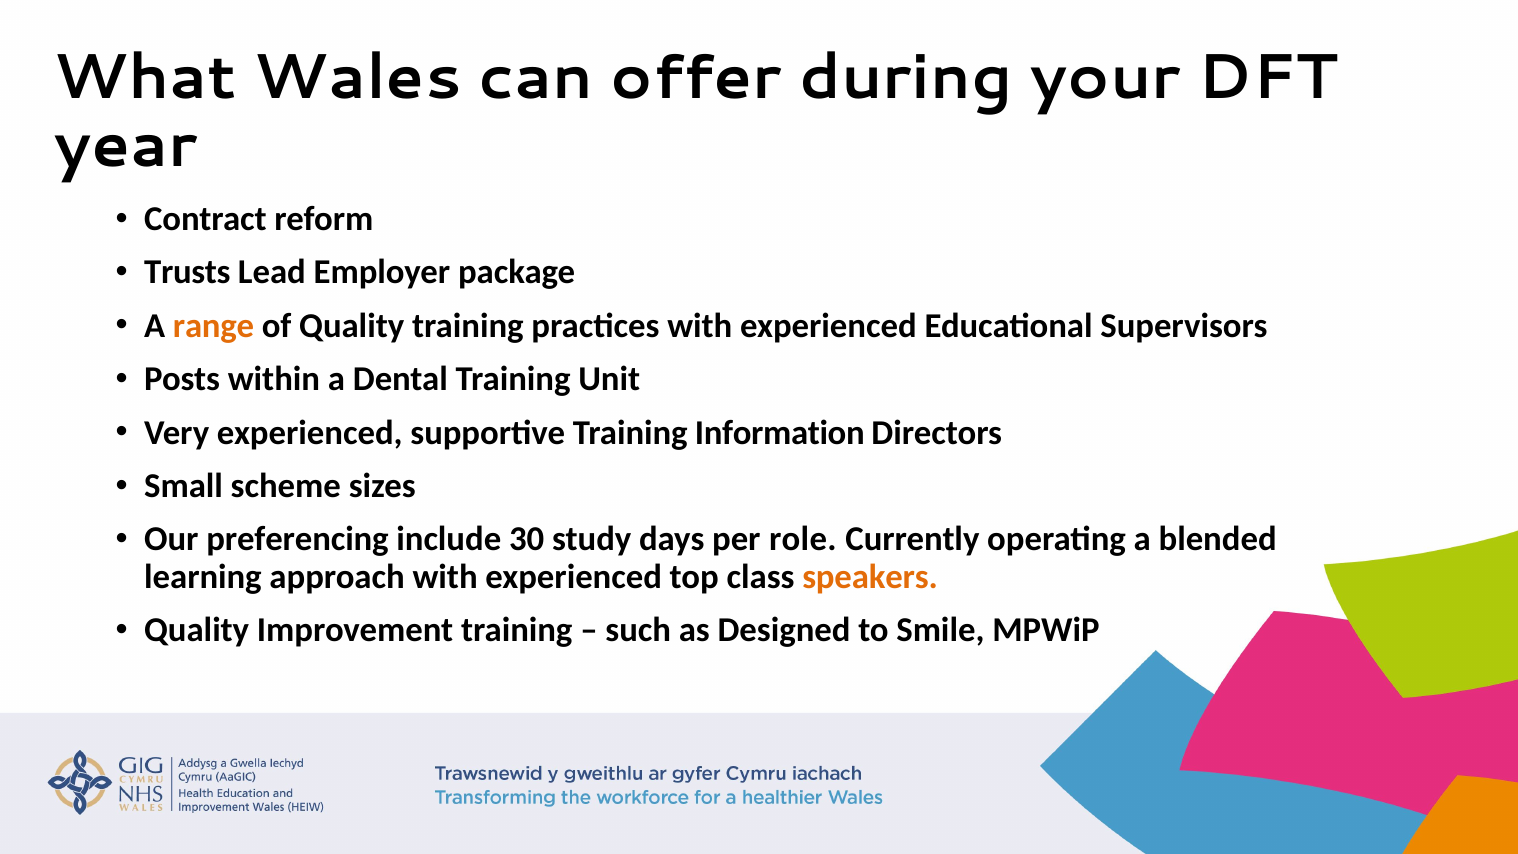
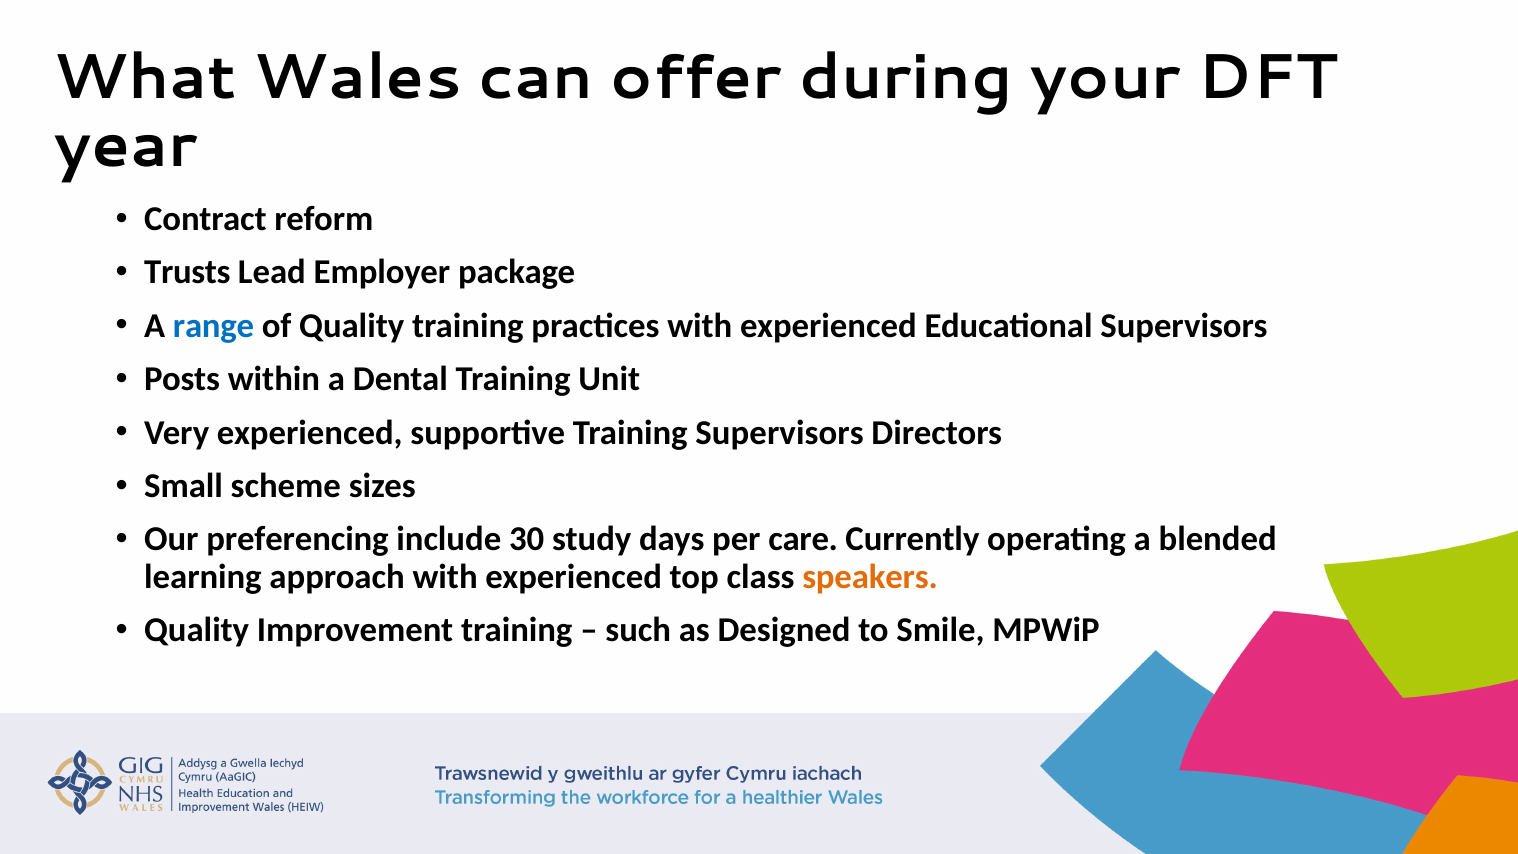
range colour: orange -> blue (214, 326)
Training Information: Information -> Supervisors (780, 433)
role: role -> care (803, 539)
